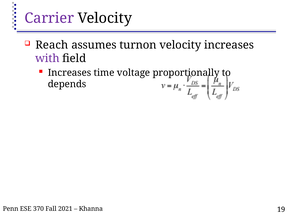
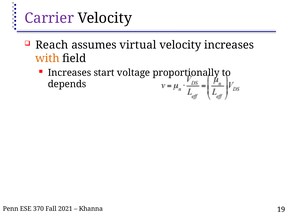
turnon: turnon -> virtual (138, 45)
with colour: purple -> orange (47, 58)
time: time -> start (104, 73)
